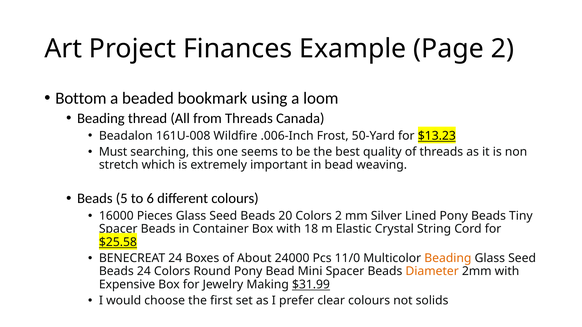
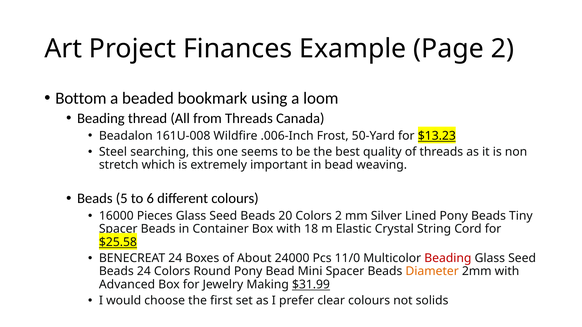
Must: Must -> Steel (113, 152)
Beading colour: orange -> red (448, 258)
Expensive: Expensive -> Advanced (127, 285)
